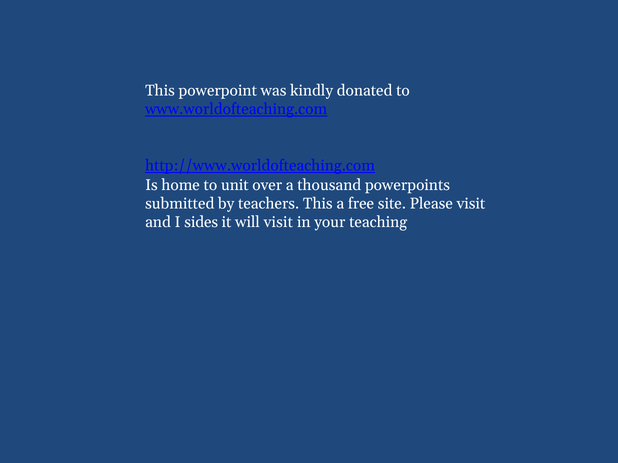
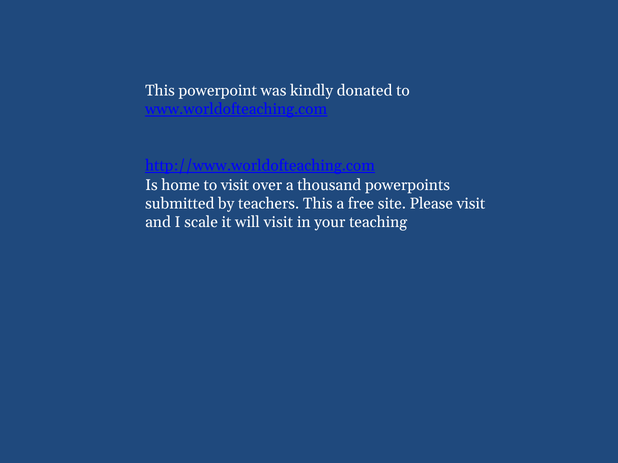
to unit: unit -> visit (235, 185)
sides: sides -> scale (201, 222)
